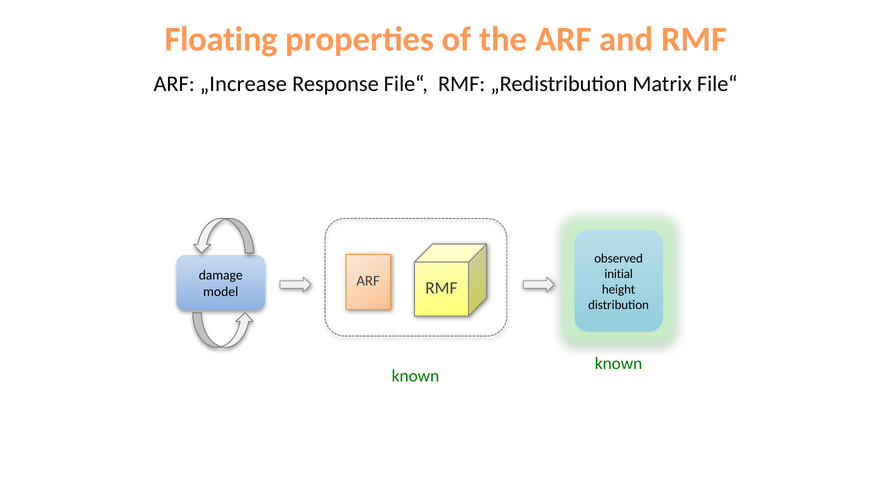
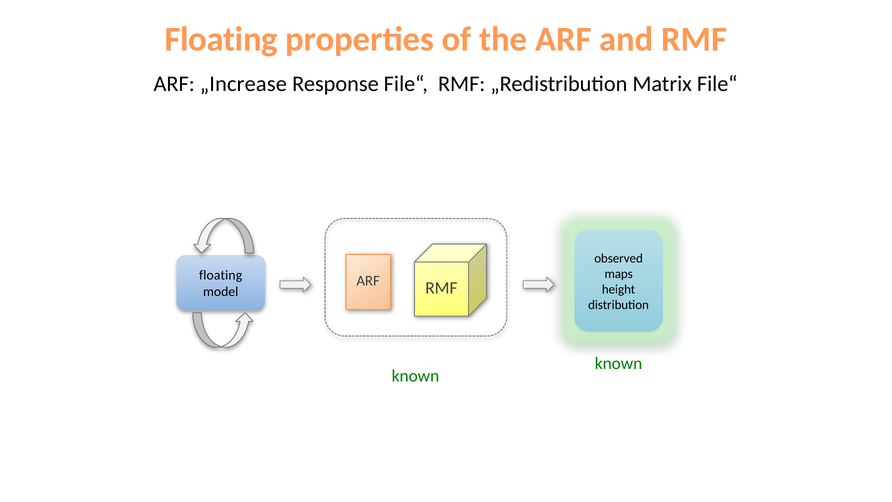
initial: initial -> maps (619, 274)
damage: damage -> floating (221, 275)
